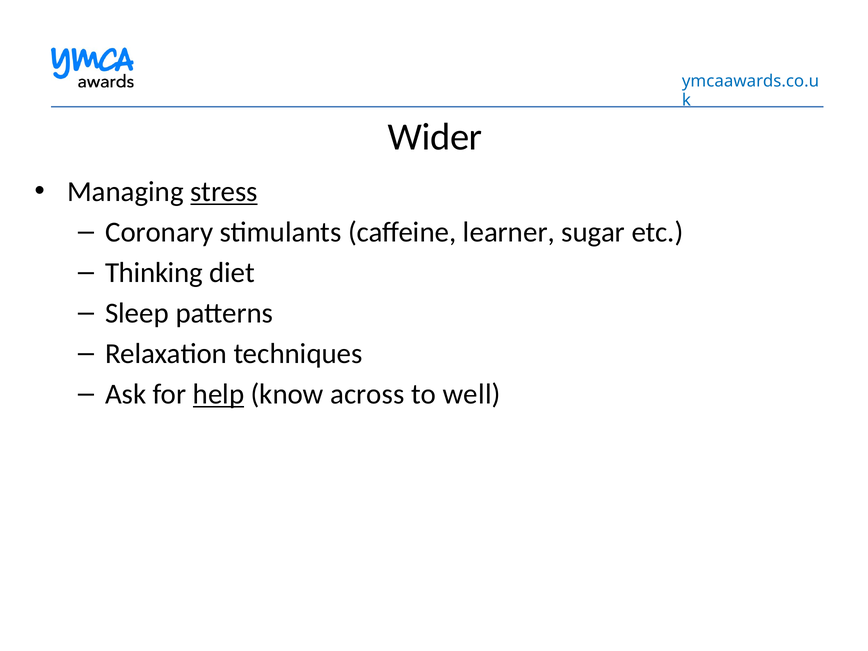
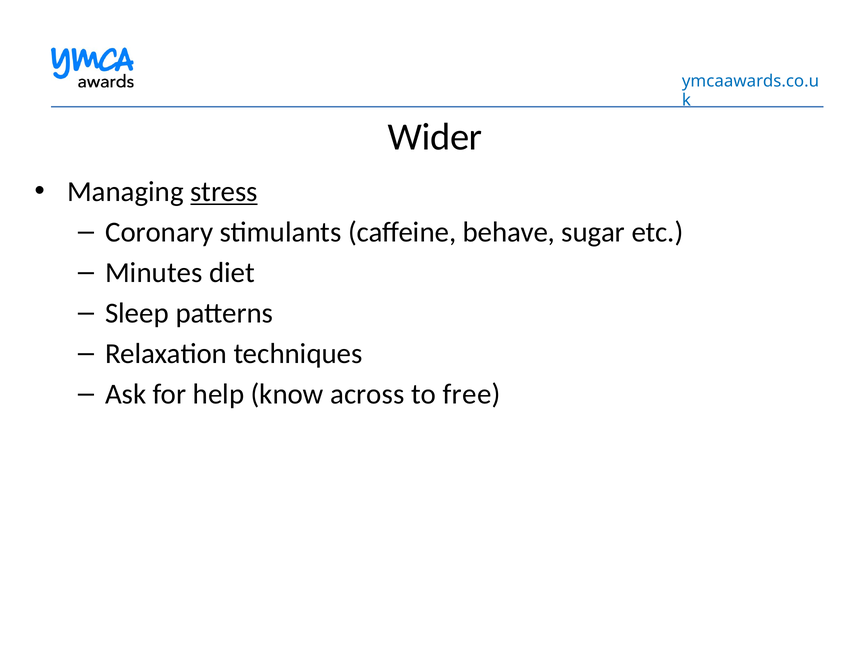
learner: learner -> behave (509, 232)
Thinking: Thinking -> Minutes (154, 273)
help underline: present -> none (219, 394)
well: well -> free (472, 394)
